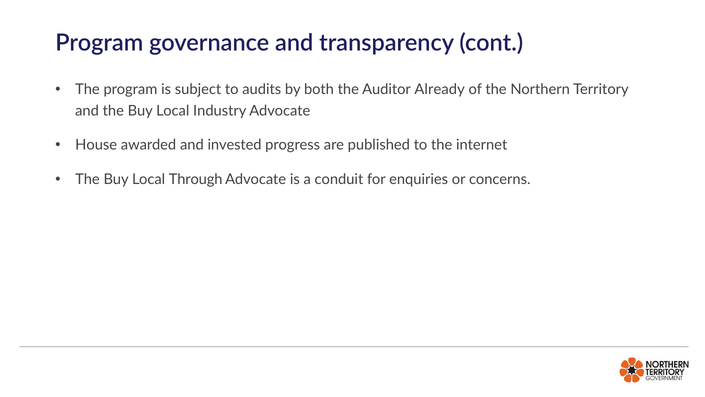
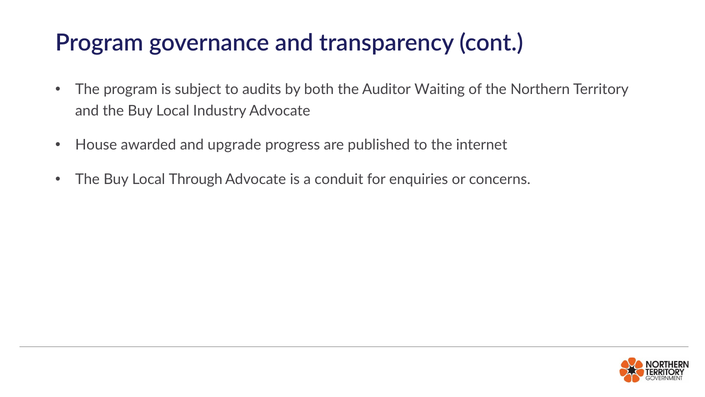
Already: Already -> Waiting (440, 89)
invested: invested -> upgrade (234, 145)
